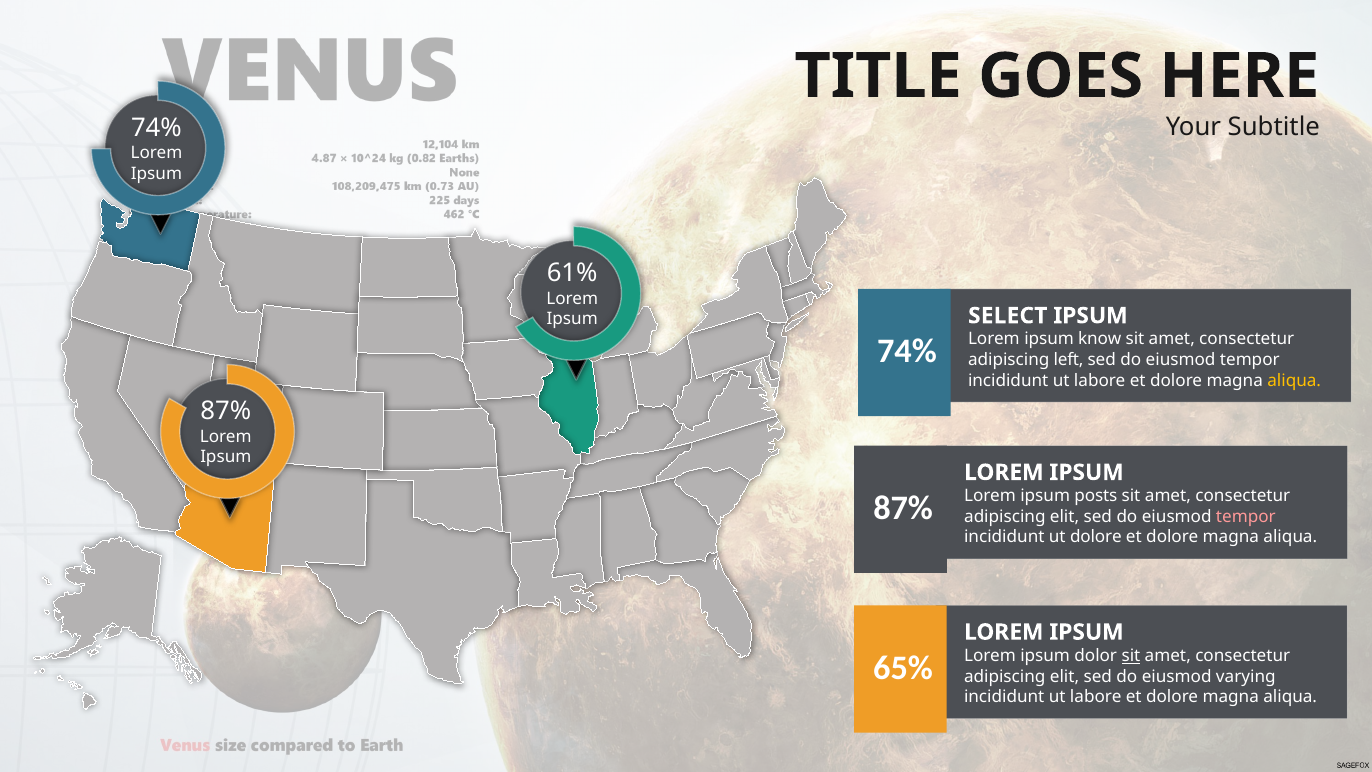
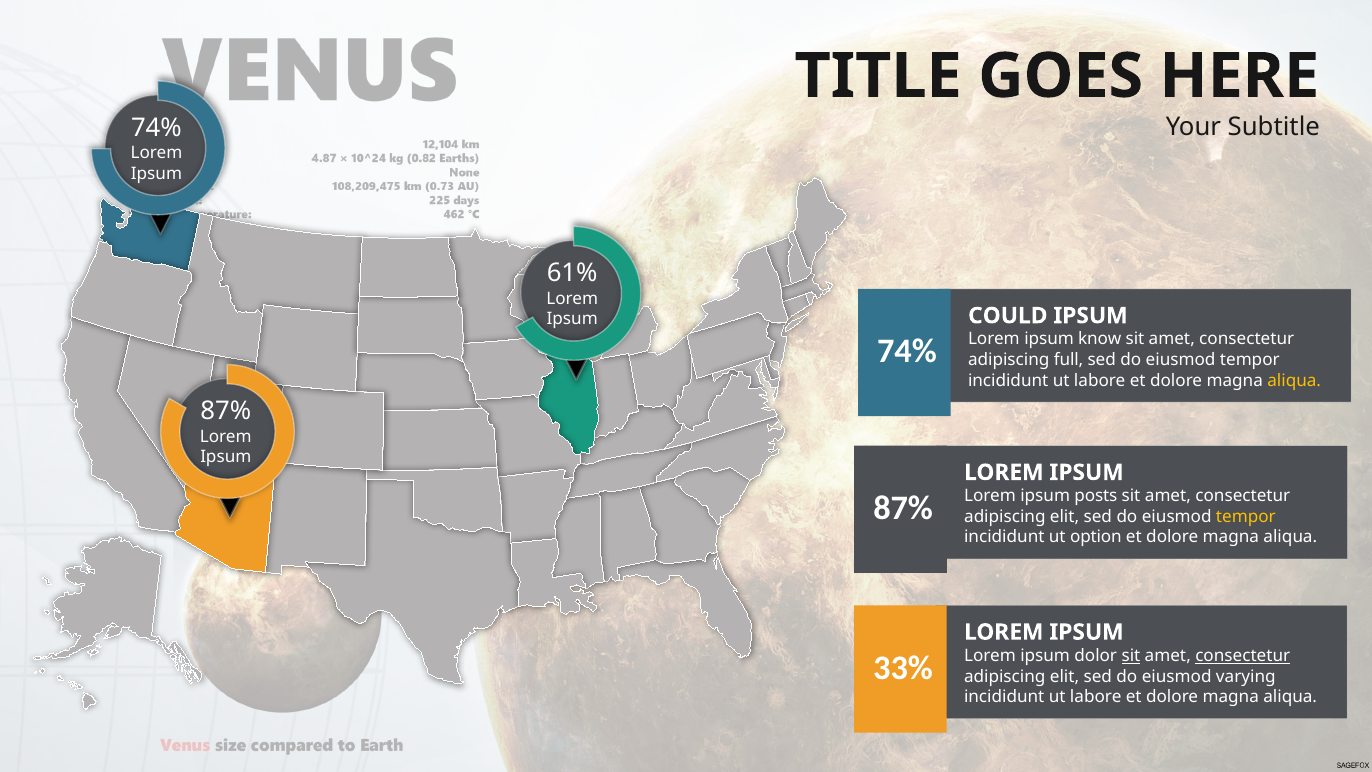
SELECT: SELECT -> COULD (1008, 316)
left: left -> full (1069, 360)
tempor colour: pink -> yellow (1246, 516)
ut dolore: dolore -> option (1096, 537)
consectetur underline: none -> present (1243, 656)
65%: 65% -> 33% (903, 668)
